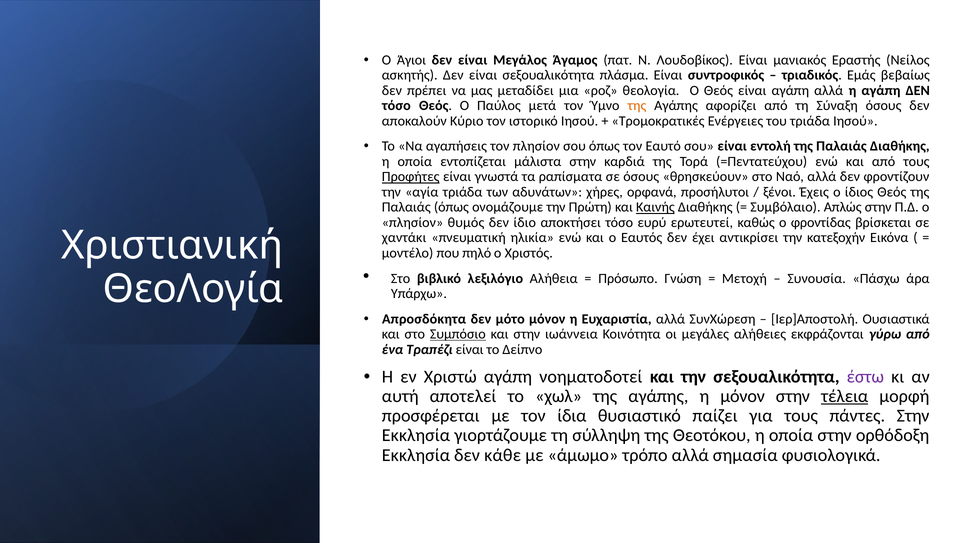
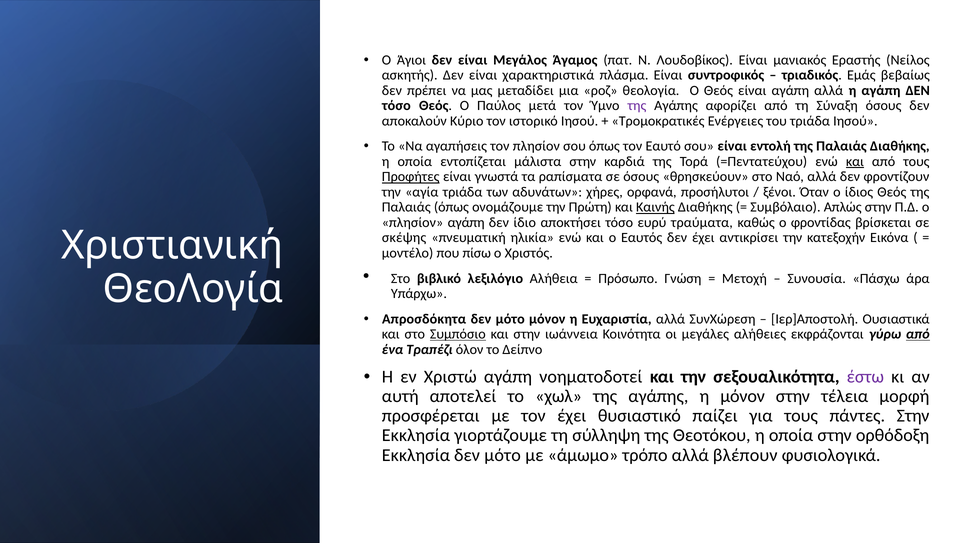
είναι σεξουαλικότητα: σεξουαλικότητα -> χαρακτηριστικά (548, 75)
της colour: orange -> purple (637, 106)
και underline: none -> present (855, 162)
Έχεις: Έχεις -> Όταν (815, 192)
πλησίον θυμός: θυμός -> αγάπη (466, 222)
ερωτευτεί: ερωτευτεί -> τραύματα (702, 222)
χαντάκι: χαντάκι -> σκέψης (404, 238)
πηλό: πηλό -> πίσω (477, 253)
από underline: none -> present (918, 334)
Τραπέζι είναι: είναι -> όλον (470, 349)
τέλεια underline: present -> none (845, 396)
τον ίδια: ίδια -> έχει (572, 416)
Εκκλησία δεν κάθε: κάθε -> μότο (503, 455)
σημασία: σημασία -> βλέπουν (745, 455)
